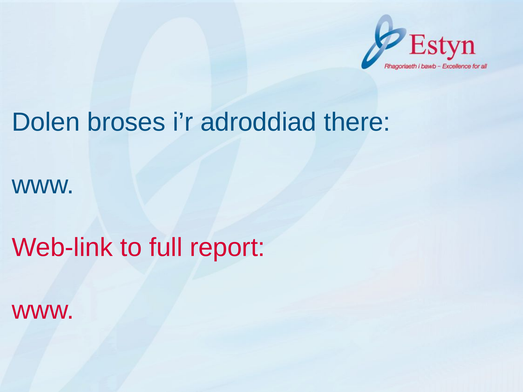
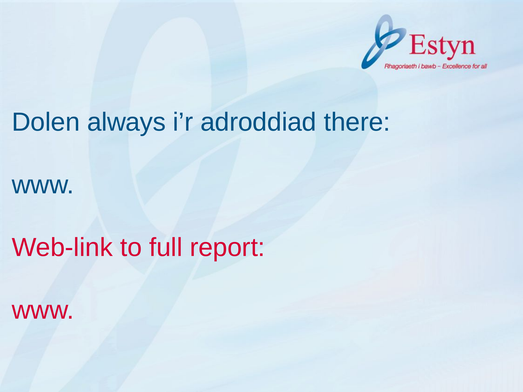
broses: broses -> always (126, 122)
